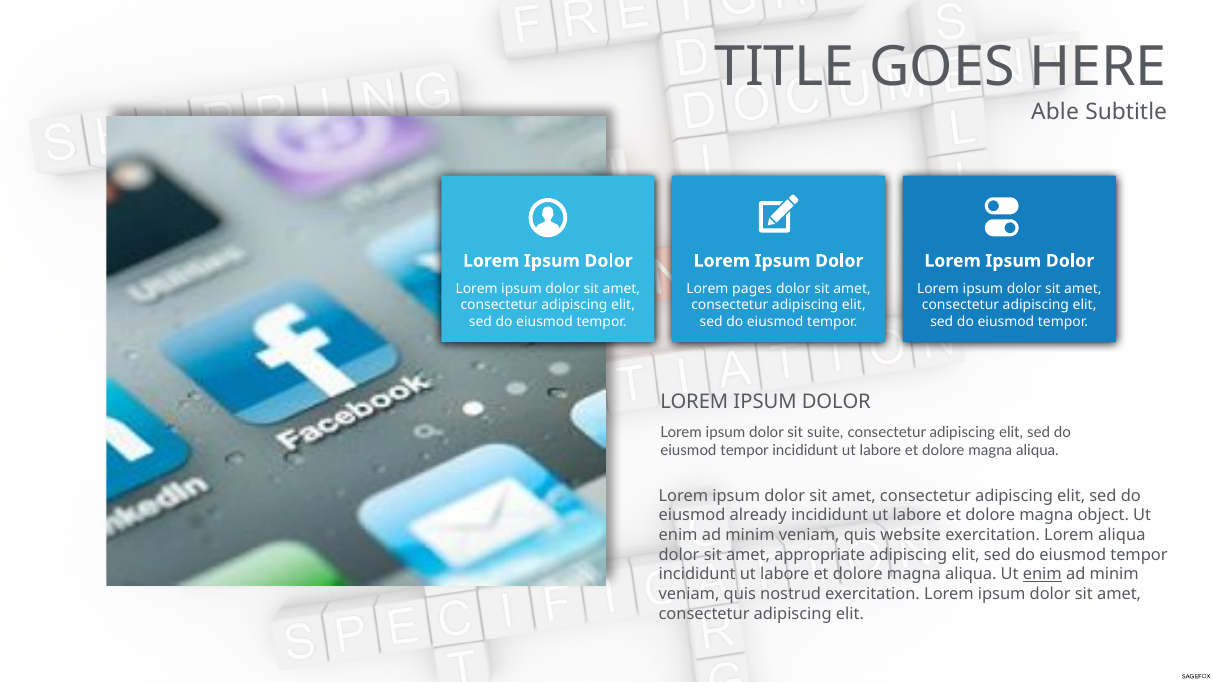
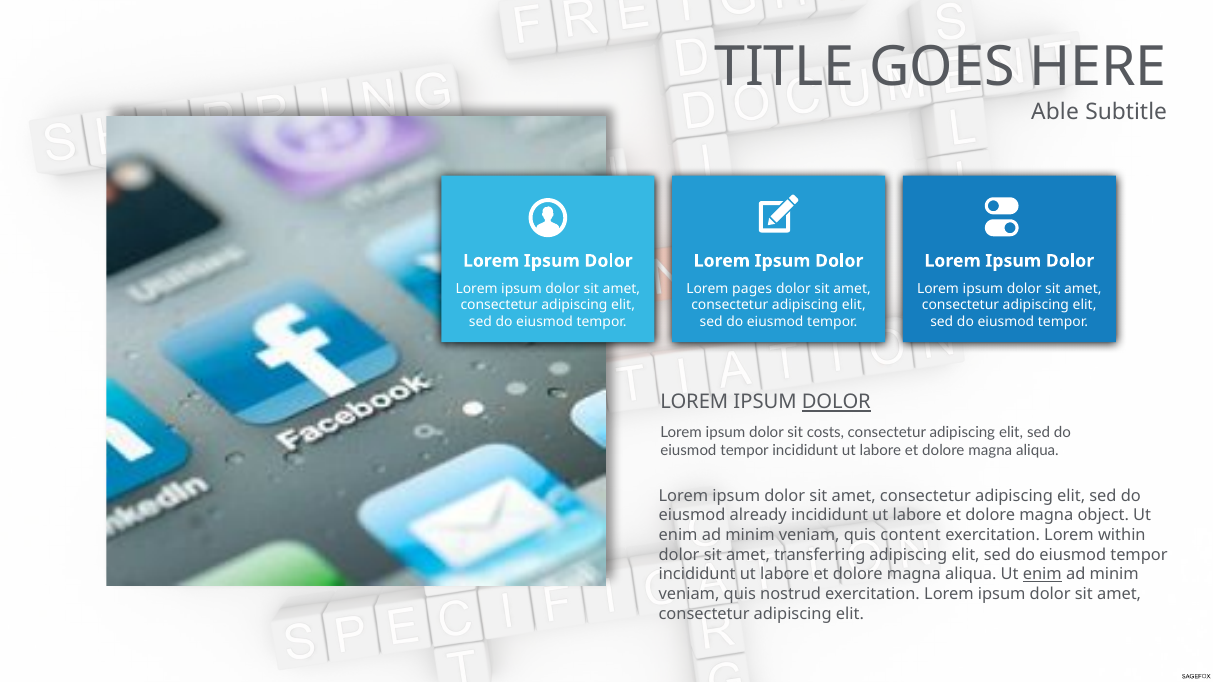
DOLOR underline: none -> present (836, 402)
suite: suite -> costs (825, 432)
website: website -> content (911, 535)
Lorem aliqua: aliqua -> within (1122, 535)
appropriate: appropriate -> transferring (820, 555)
